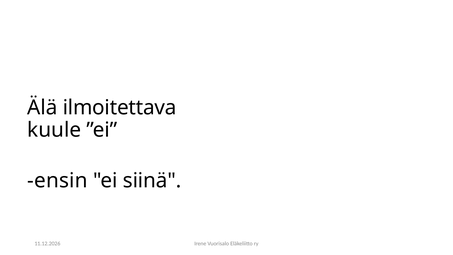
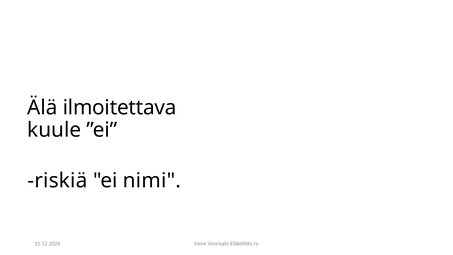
ensin: ensin -> riskiä (57, 181)
siinä: siinä -> nimi (152, 181)
